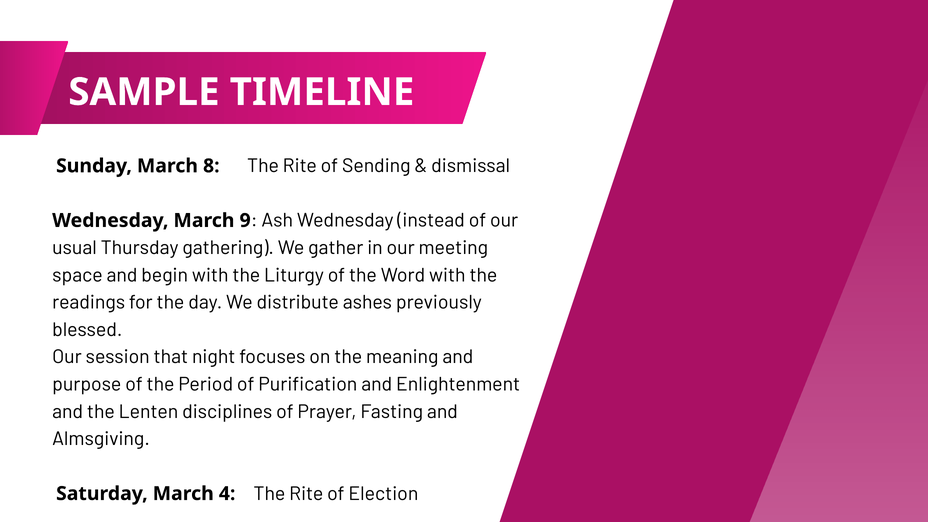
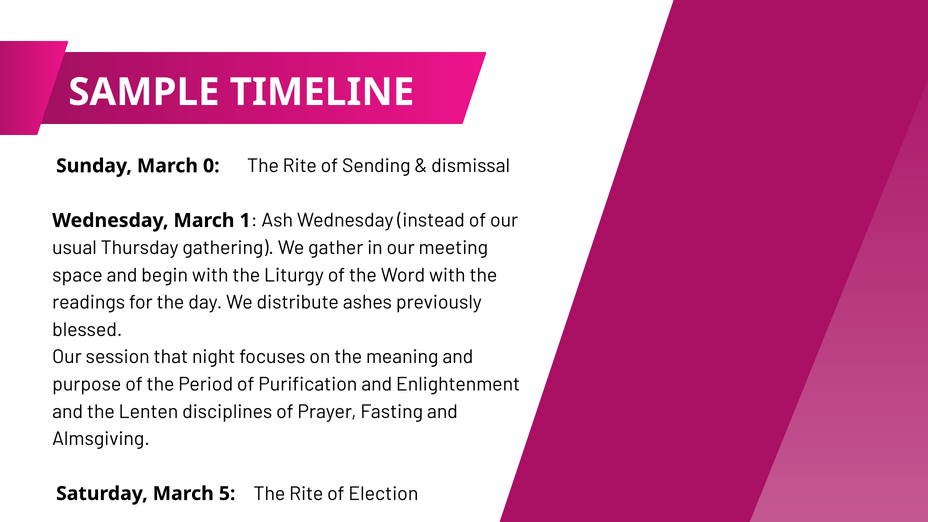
8: 8 -> 0 (211, 166)
9: 9 -> 1 (245, 221)
4: 4 -> 5 (227, 494)
